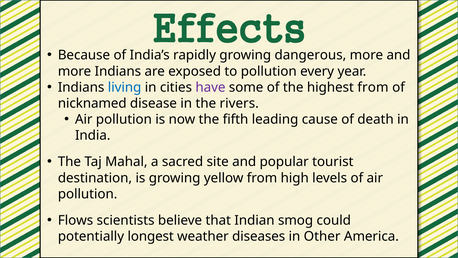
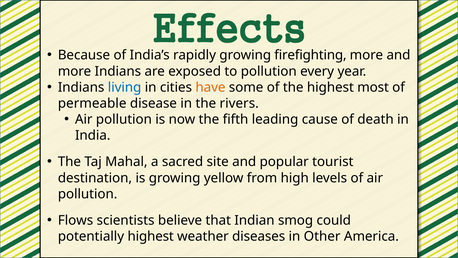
dangerous: dangerous -> firefighting (310, 55)
have colour: purple -> orange (210, 87)
highest from: from -> most (373, 87)
nicknamed: nicknamed -> permeable (92, 103)
potentially longest: longest -> highest (151, 236)
